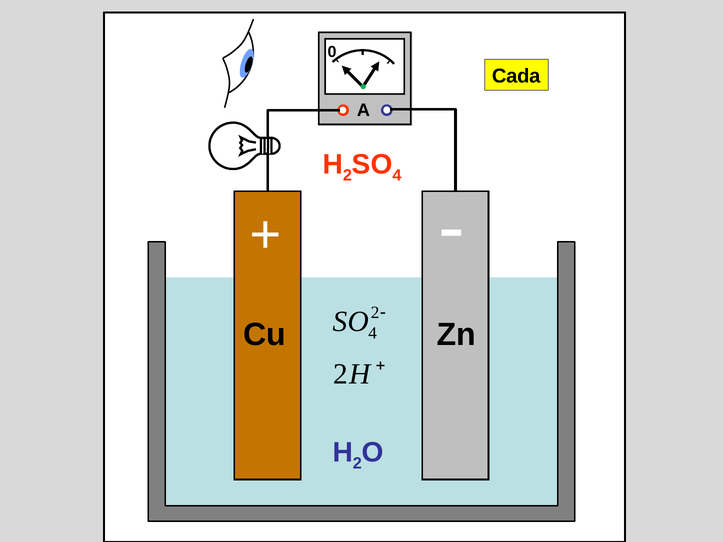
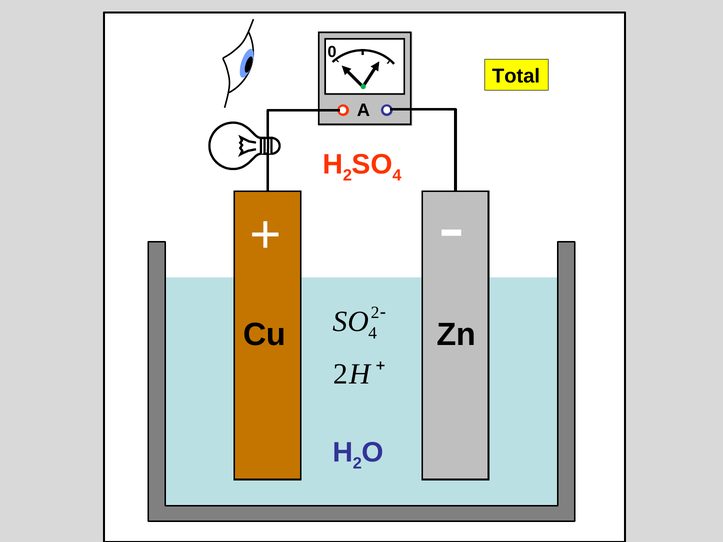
Cada: Cada -> Total (516, 76)
